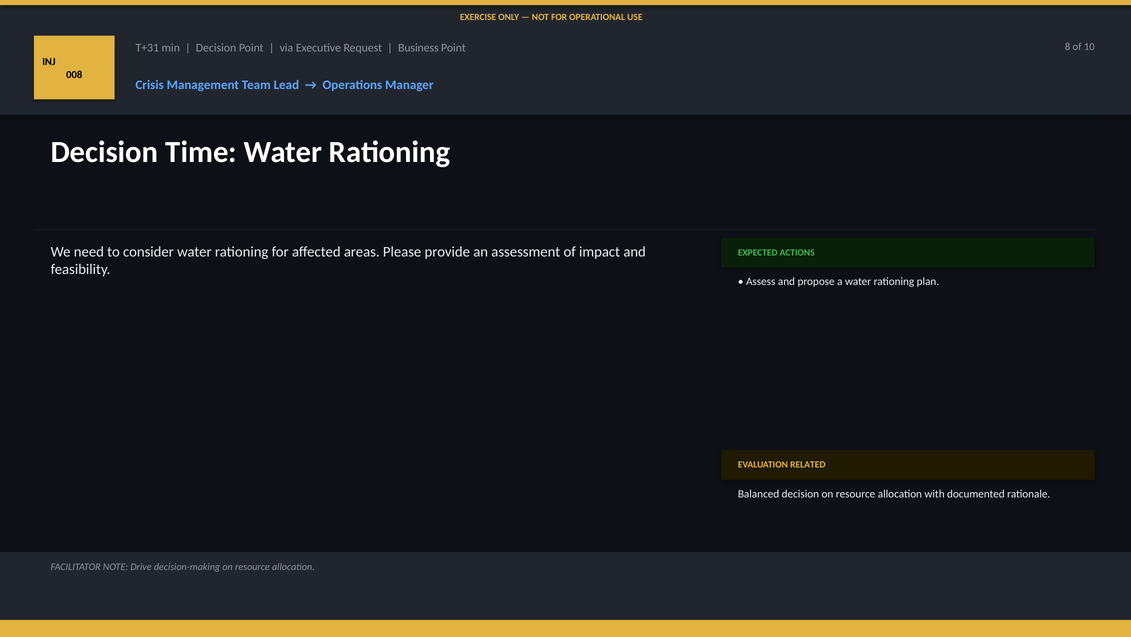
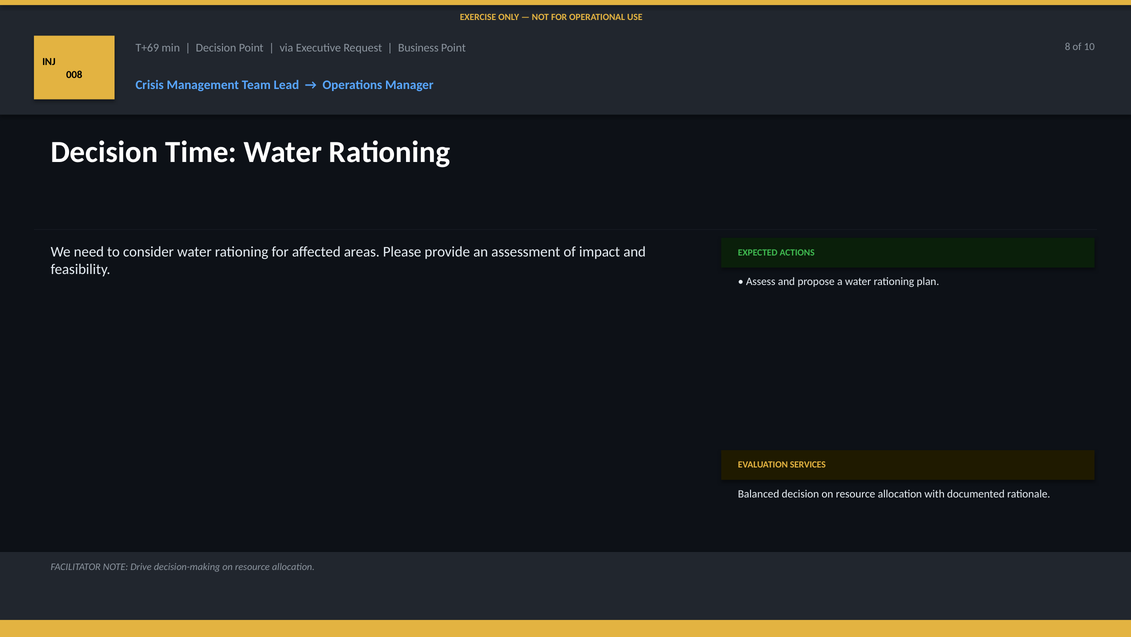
T+31: T+31 -> T+69 (147, 48)
RELATED: RELATED -> SERVICES (808, 464)
